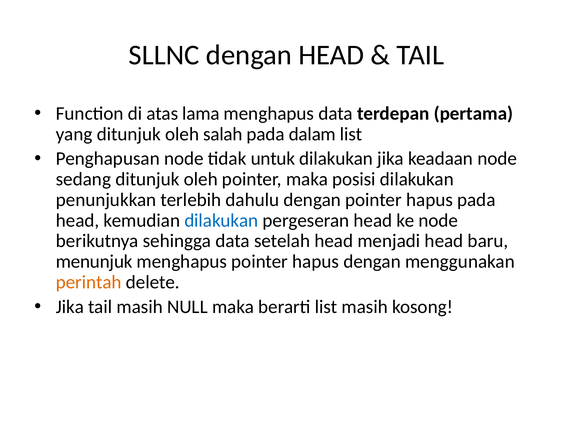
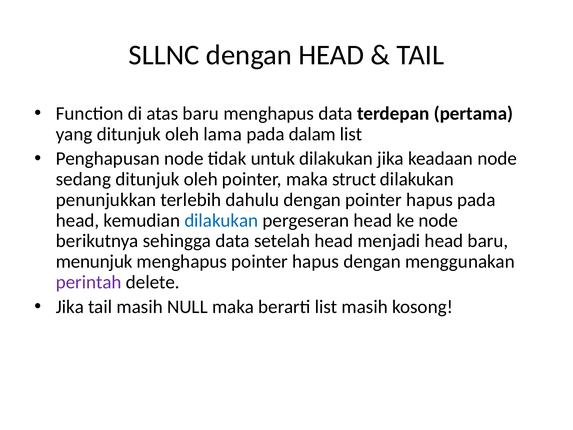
atas lama: lama -> baru (201, 113)
salah: salah -> lama (223, 134)
posisi: posisi -> struct (354, 179)
perintah colour: orange -> purple (89, 282)
